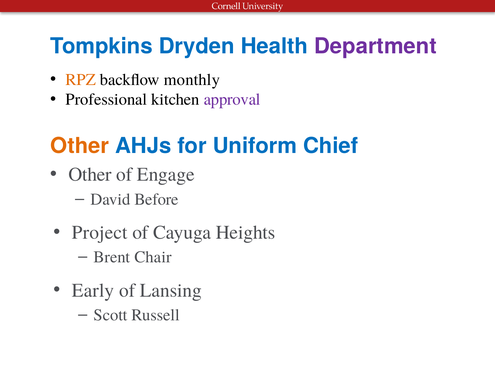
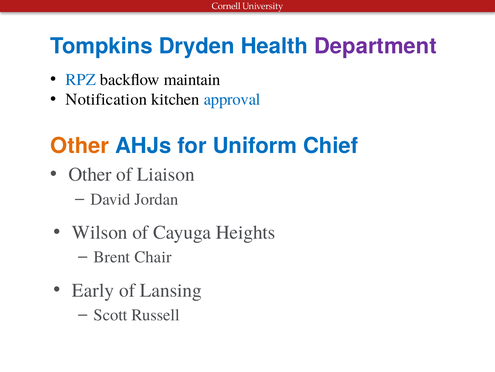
RPZ colour: orange -> blue (81, 79)
monthly: monthly -> maintain (192, 79)
Professional: Professional -> Notification (106, 99)
approval colour: purple -> blue (232, 99)
Engage: Engage -> Liaison (166, 174)
Before: Before -> Jordan (156, 199)
Project: Project -> Wilson (100, 232)
